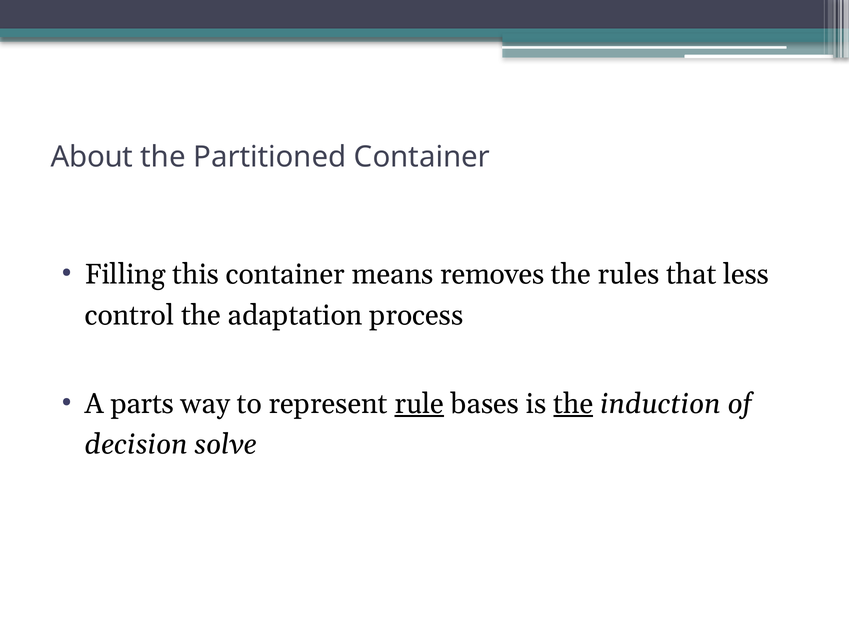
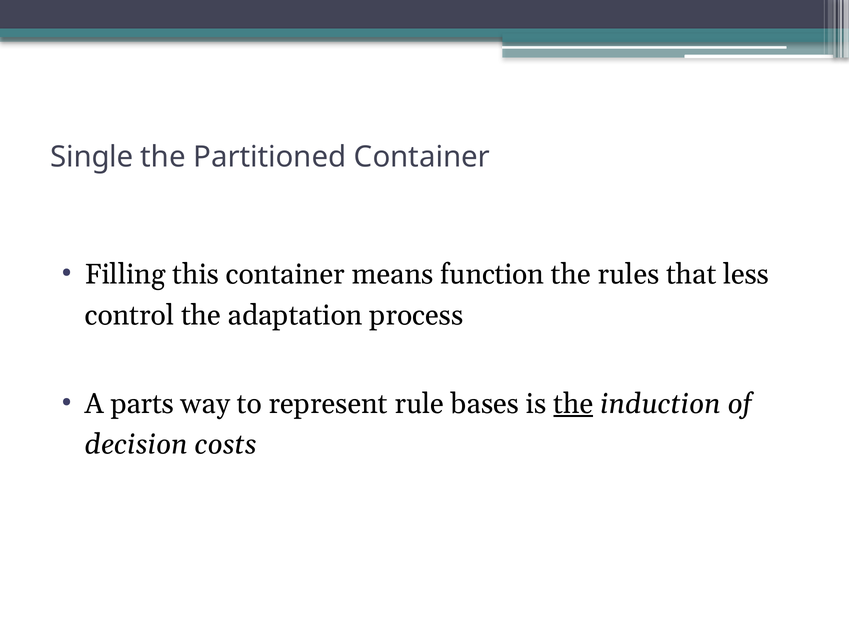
About: About -> Single (92, 157)
removes: removes -> function (492, 274)
rule underline: present -> none (419, 404)
solve: solve -> costs (226, 444)
